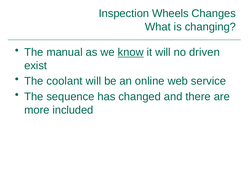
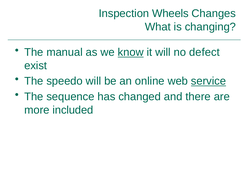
driven: driven -> defect (204, 52)
coolant: coolant -> speedo (65, 81)
service underline: none -> present (209, 81)
